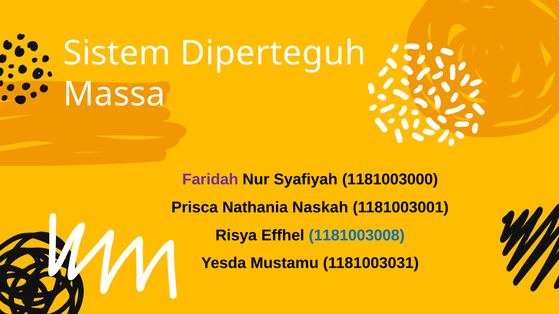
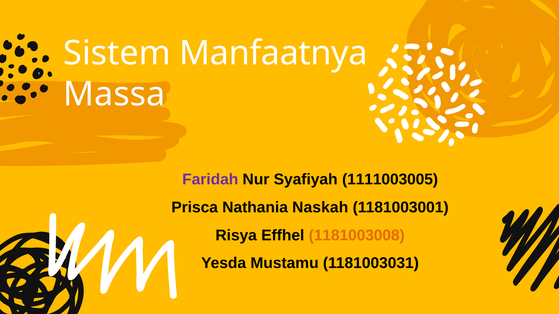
Diperteguh: Diperteguh -> Manfaatnya (273, 53)
1181003000: 1181003000 -> 1111003005 (390, 180)
1181003008 colour: blue -> orange (357, 236)
